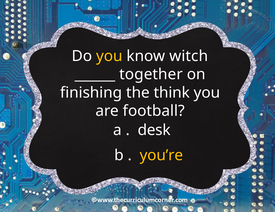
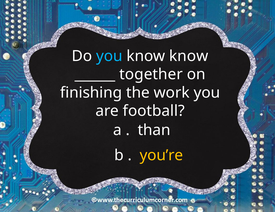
you colour: yellow -> light blue (109, 56)
know witch: witch -> know (189, 56)
think: think -> work (172, 93)
desk: desk -> than (154, 130)
